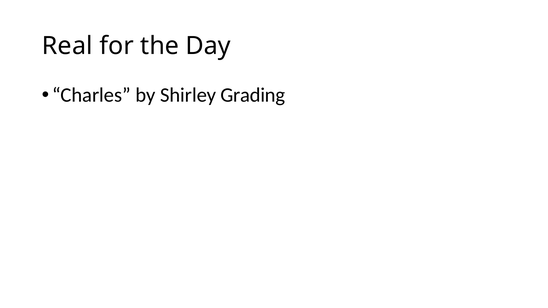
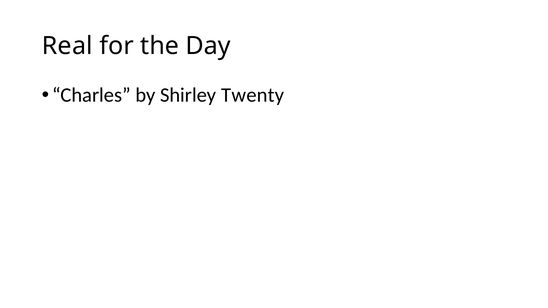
Grading: Grading -> Twenty (253, 95)
